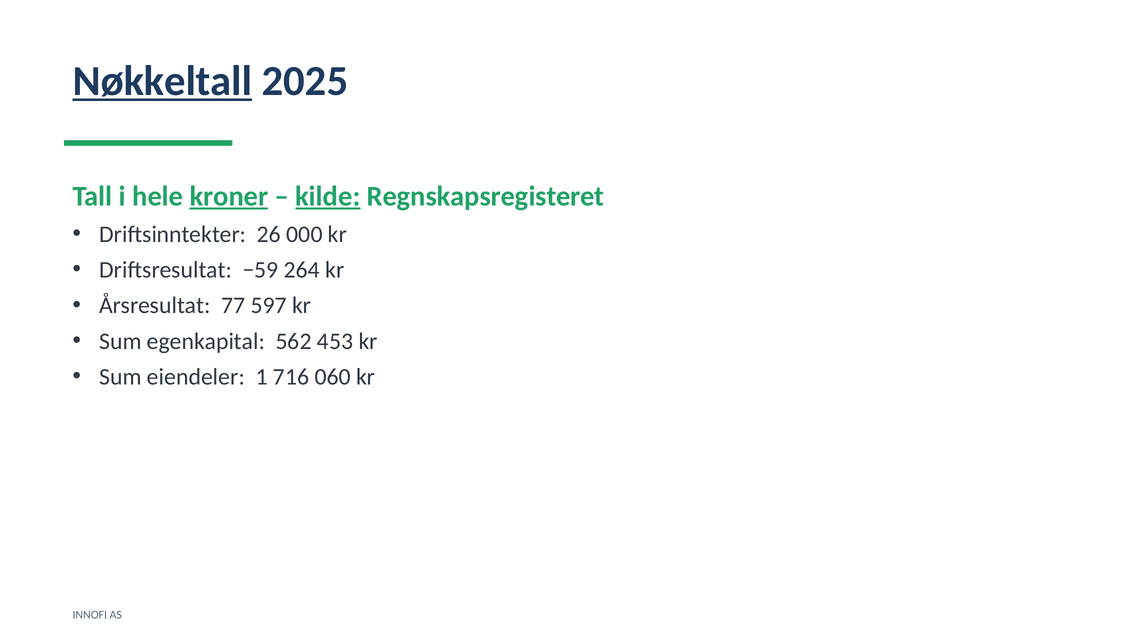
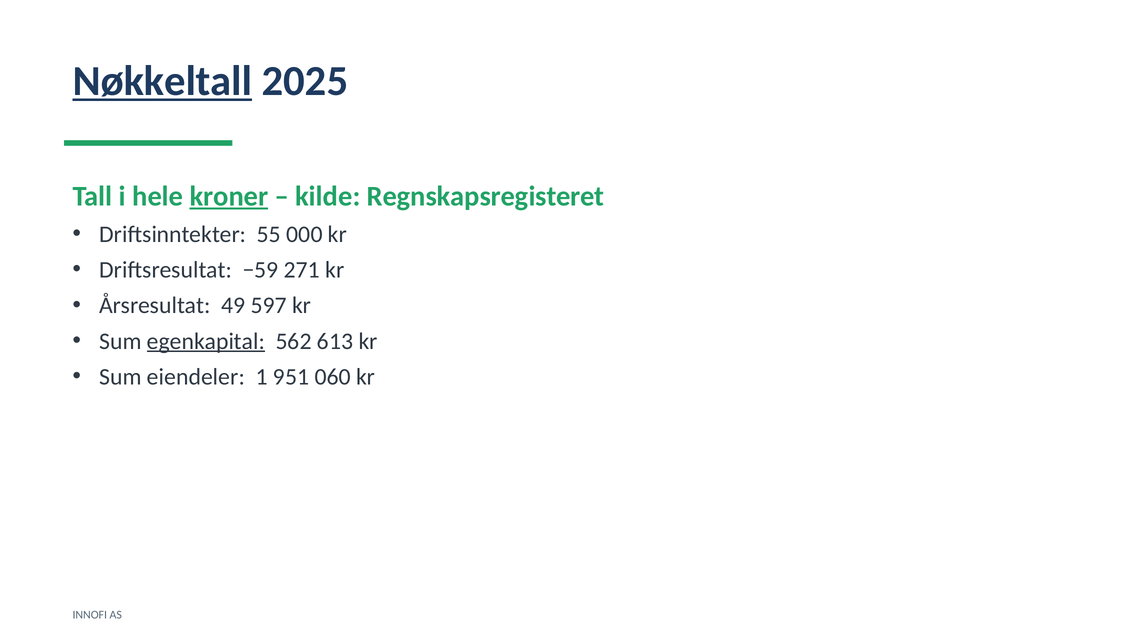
kilde underline: present -> none (328, 196)
26: 26 -> 55 (269, 234)
264: 264 -> 271 (302, 270)
77: 77 -> 49 (233, 306)
egenkapital underline: none -> present (206, 341)
453: 453 -> 613 (335, 341)
716: 716 -> 951 (291, 377)
